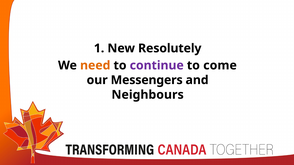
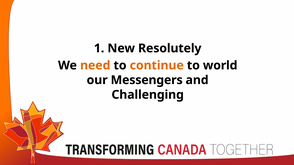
continue colour: purple -> orange (157, 66)
come: come -> world (220, 66)
Neighbours: Neighbours -> Challenging (148, 95)
